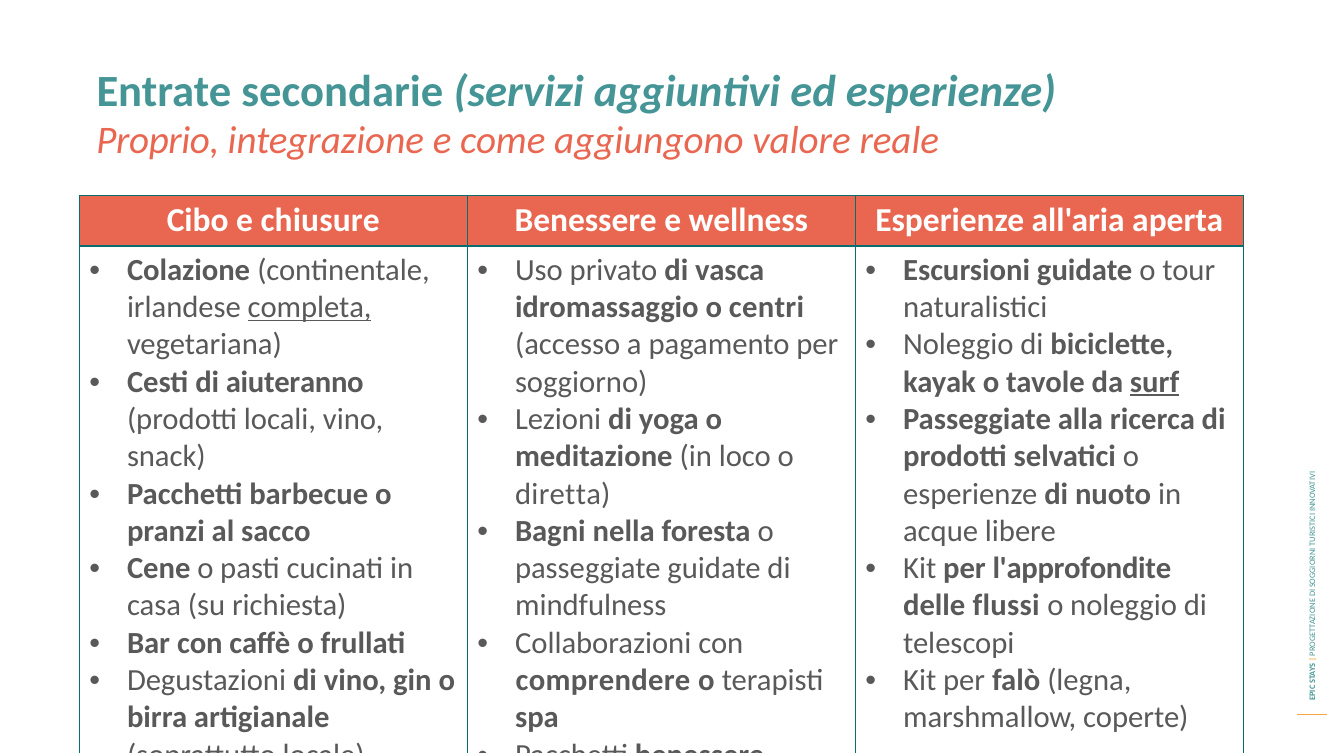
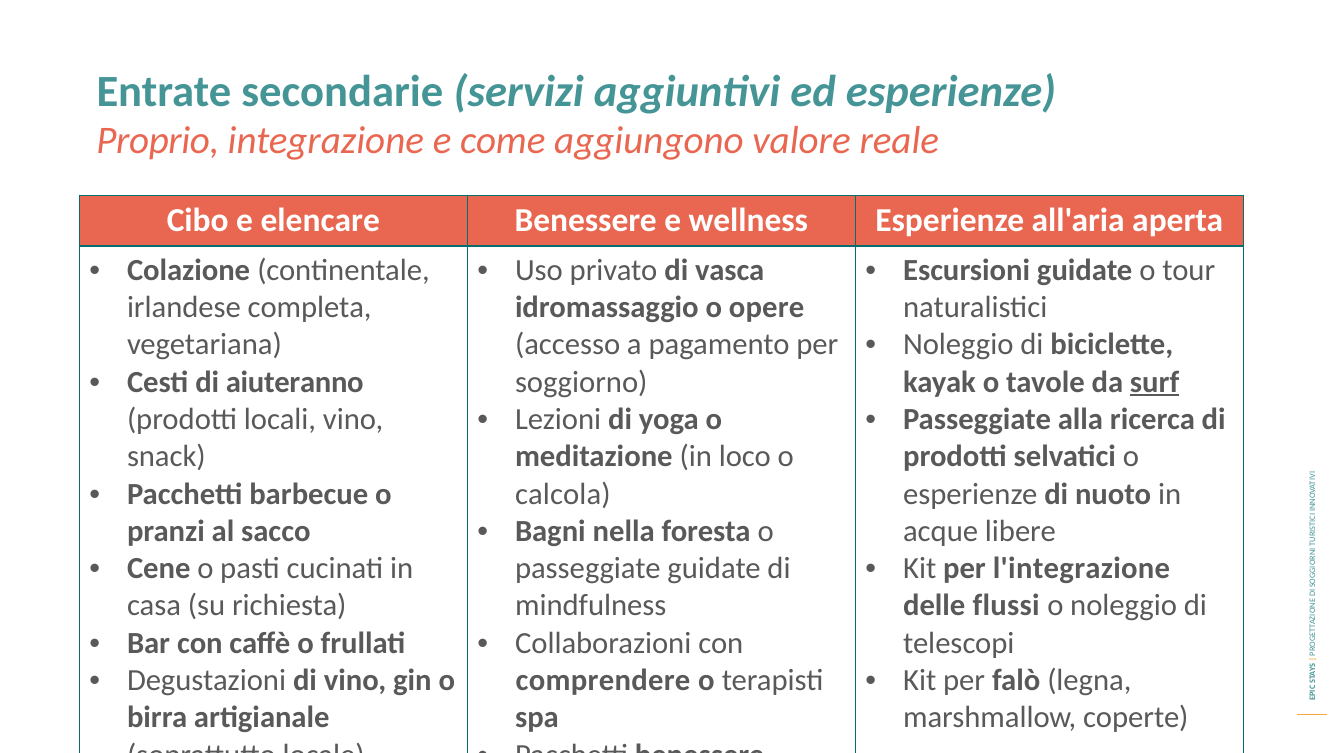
chiusure: chiusure -> elencare (320, 221)
completa underline: present -> none (310, 307)
centri: centri -> opere (767, 307)
diretta: diretta -> calcola (563, 494)
l'approfondite: l'approfondite -> l'integrazione (1082, 569)
